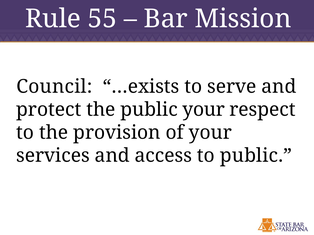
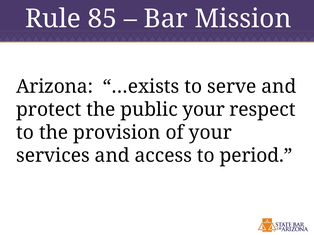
55: 55 -> 85 (102, 19)
Council: Council -> Arizona (55, 87)
to public: public -> period (256, 156)
